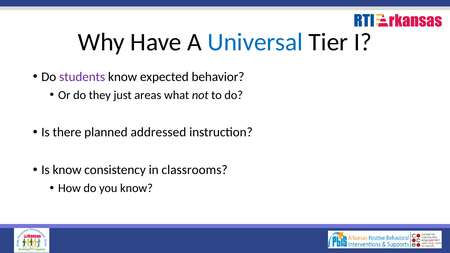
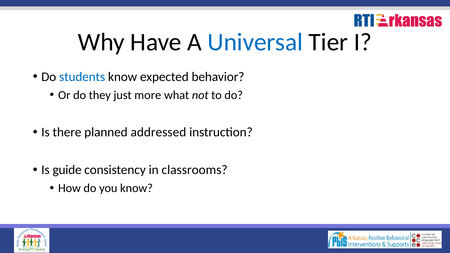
students colour: purple -> blue (82, 77)
areas: areas -> more (148, 95)
Is know: know -> guide (67, 170)
